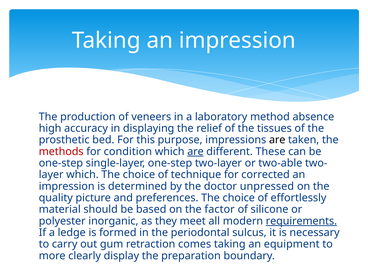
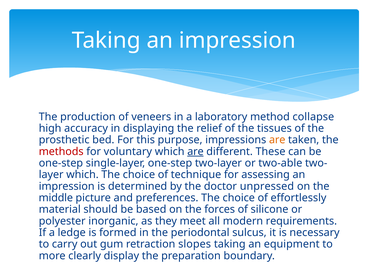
absence: absence -> collapse (313, 117)
are colour: black -> orange (277, 140)
condition: condition -> voluntary (128, 151)
corrected: corrected -> assessing (266, 175)
quality: quality -> middle (56, 198)
factor: factor -> forces (220, 209)
requirements underline: present -> none (301, 221)
comes: comes -> slopes (195, 244)
